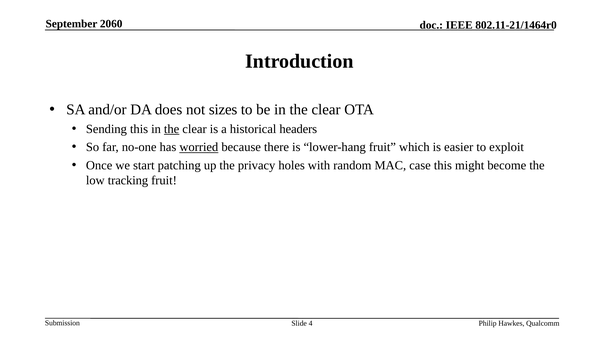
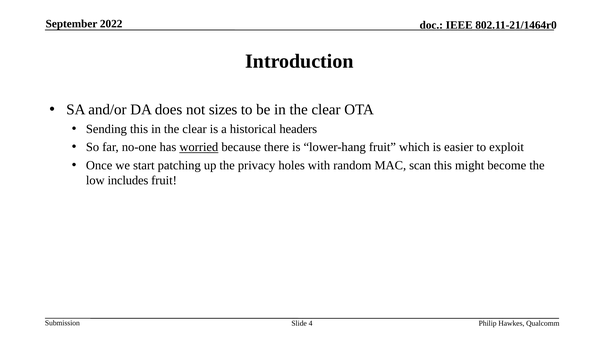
2060: 2060 -> 2022 (111, 24)
the underline: present -> none (172, 129)
case: case -> scan (420, 165)
tracking: tracking -> includes (128, 180)
